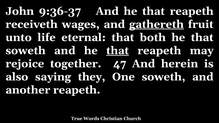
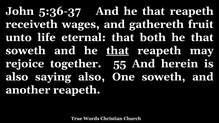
9:36-37: 9:36-37 -> 5:36-37 (60, 11)
gathereth underline: present -> none (156, 24)
47: 47 -> 55 (120, 64)
saying they: they -> also (91, 77)
